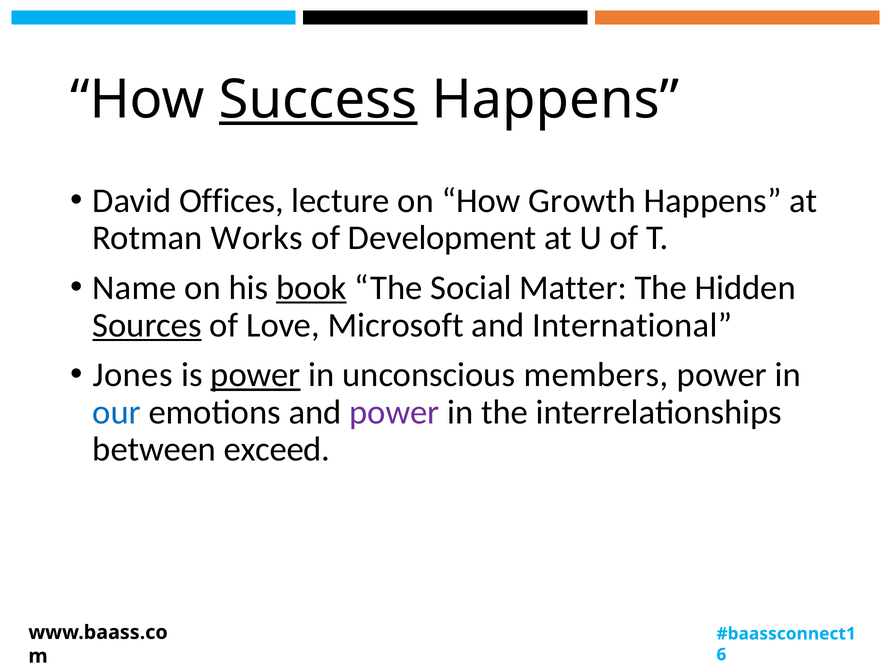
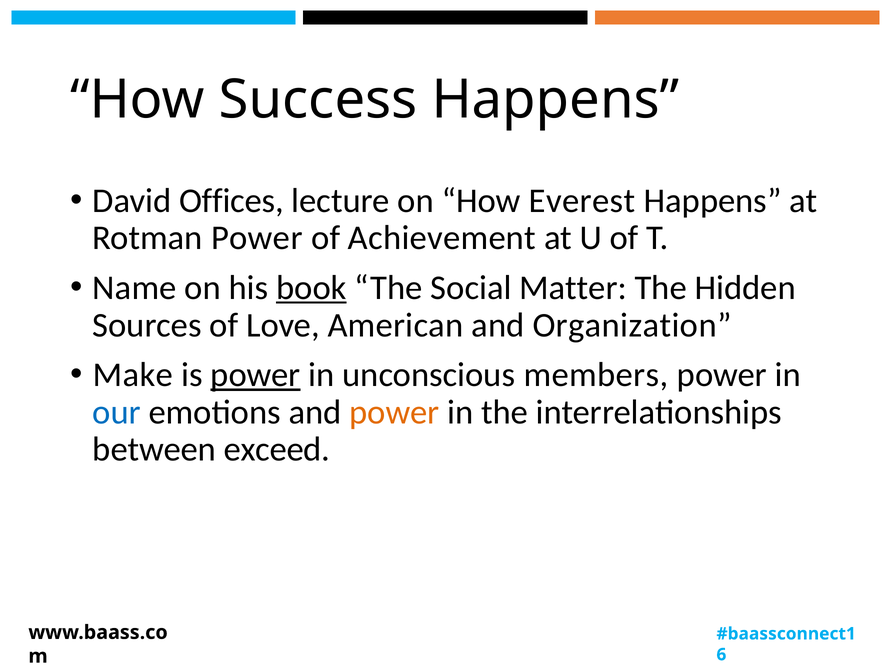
Success underline: present -> none (318, 100)
Growth: Growth -> Everest (582, 201)
Rotman Works: Works -> Power (257, 238)
Development: Development -> Achievement (442, 238)
Sources underline: present -> none (147, 325)
Microsoft: Microsoft -> American (396, 325)
International: International -> Organization (632, 325)
Jones: Jones -> Make (133, 375)
power colour: purple -> orange (394, 412)
